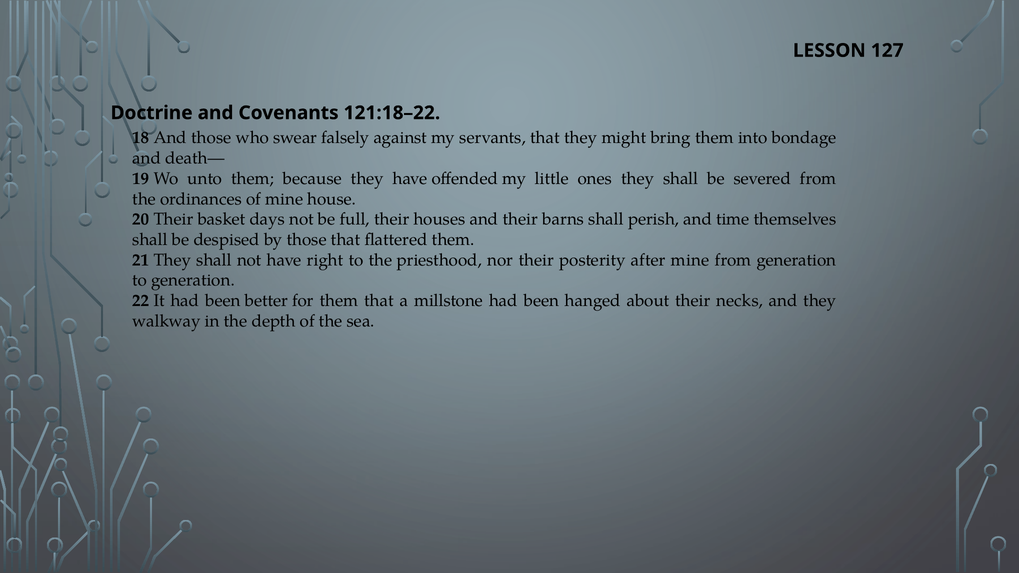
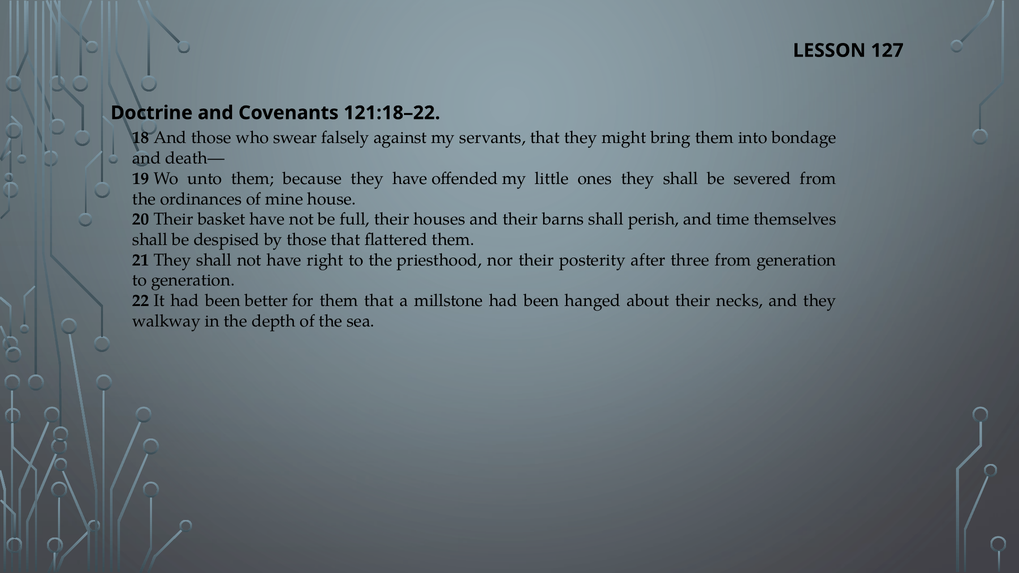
basket days: days -> have (267, 219)
after mine: mine -> three (690, 260)
